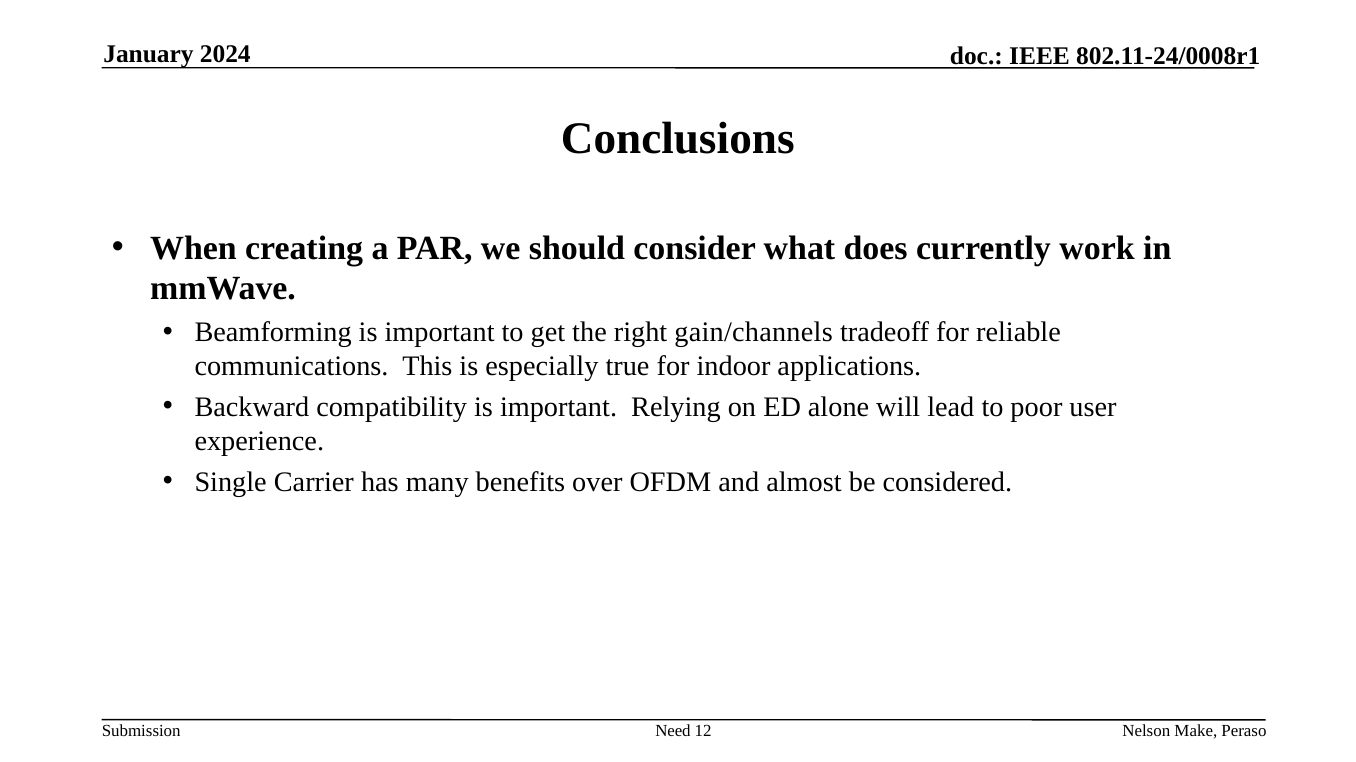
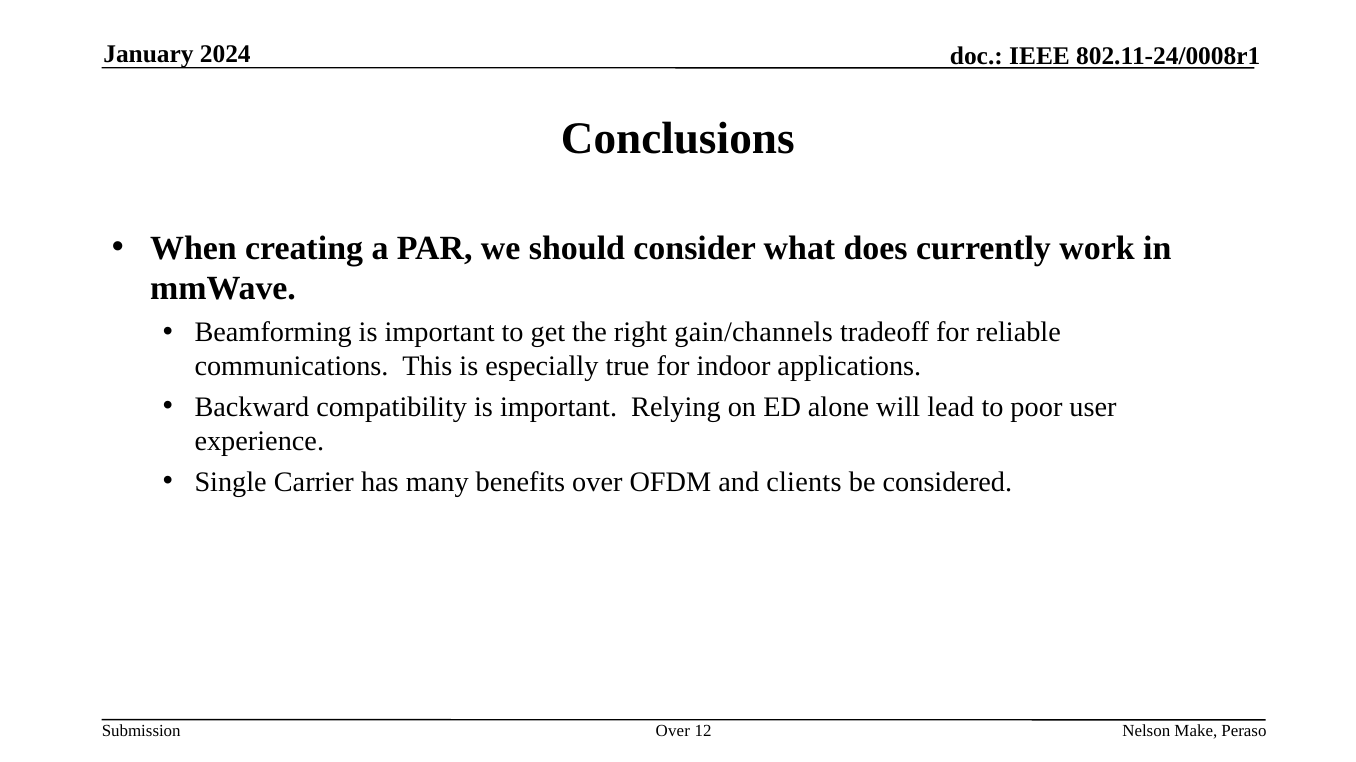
almost: almost -> clients (804, 483)
Need: Need -> Over (673, 732)
